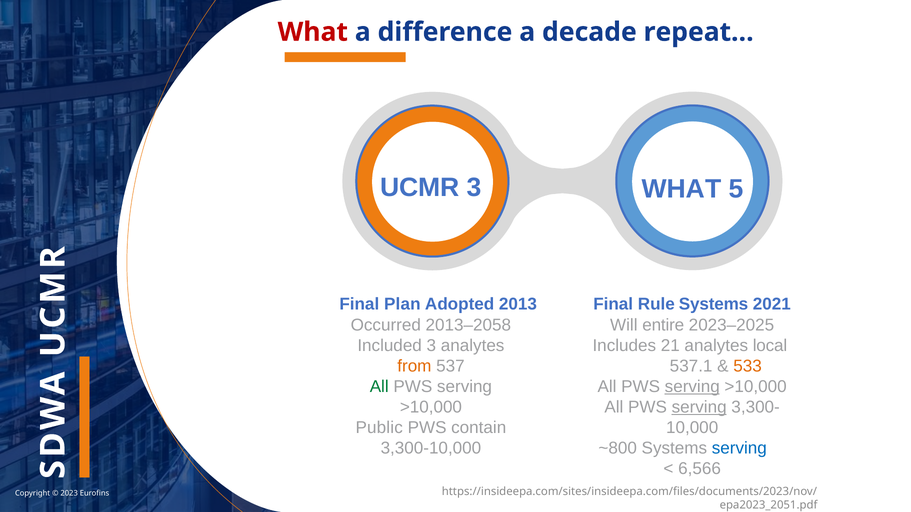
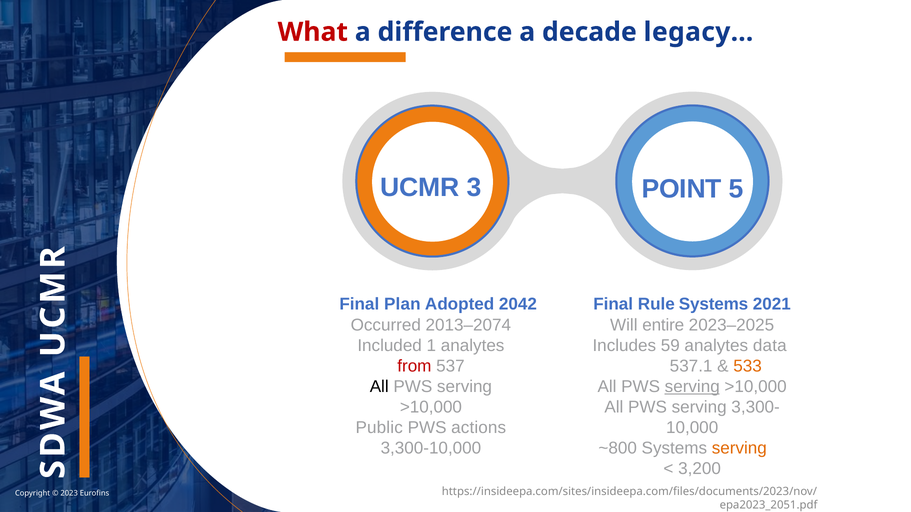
repeat…: repeat… -> legacy… (699, 32)
3 WHAT: WHAT -> POINT (682, 189)
2013: 2013 -> 2042 (518, 304)
2013–2058: 2013–2058 -> 2013–2074 (468, 326)
Included 3: 3 -> 1 (431, 346)
21: 21 -> 59 (670, 346)
local: local -> data (770, 346)
from colour: orange -> red (414, 367)
All colour: green -> black (379, 387)
serving underline: present -> none (699, 408)
contain: contain -> actions (479, 428)
serving colour: blue -> orange (739, 449)
6,566: 6,566 -> 3,200 (700, 469)
